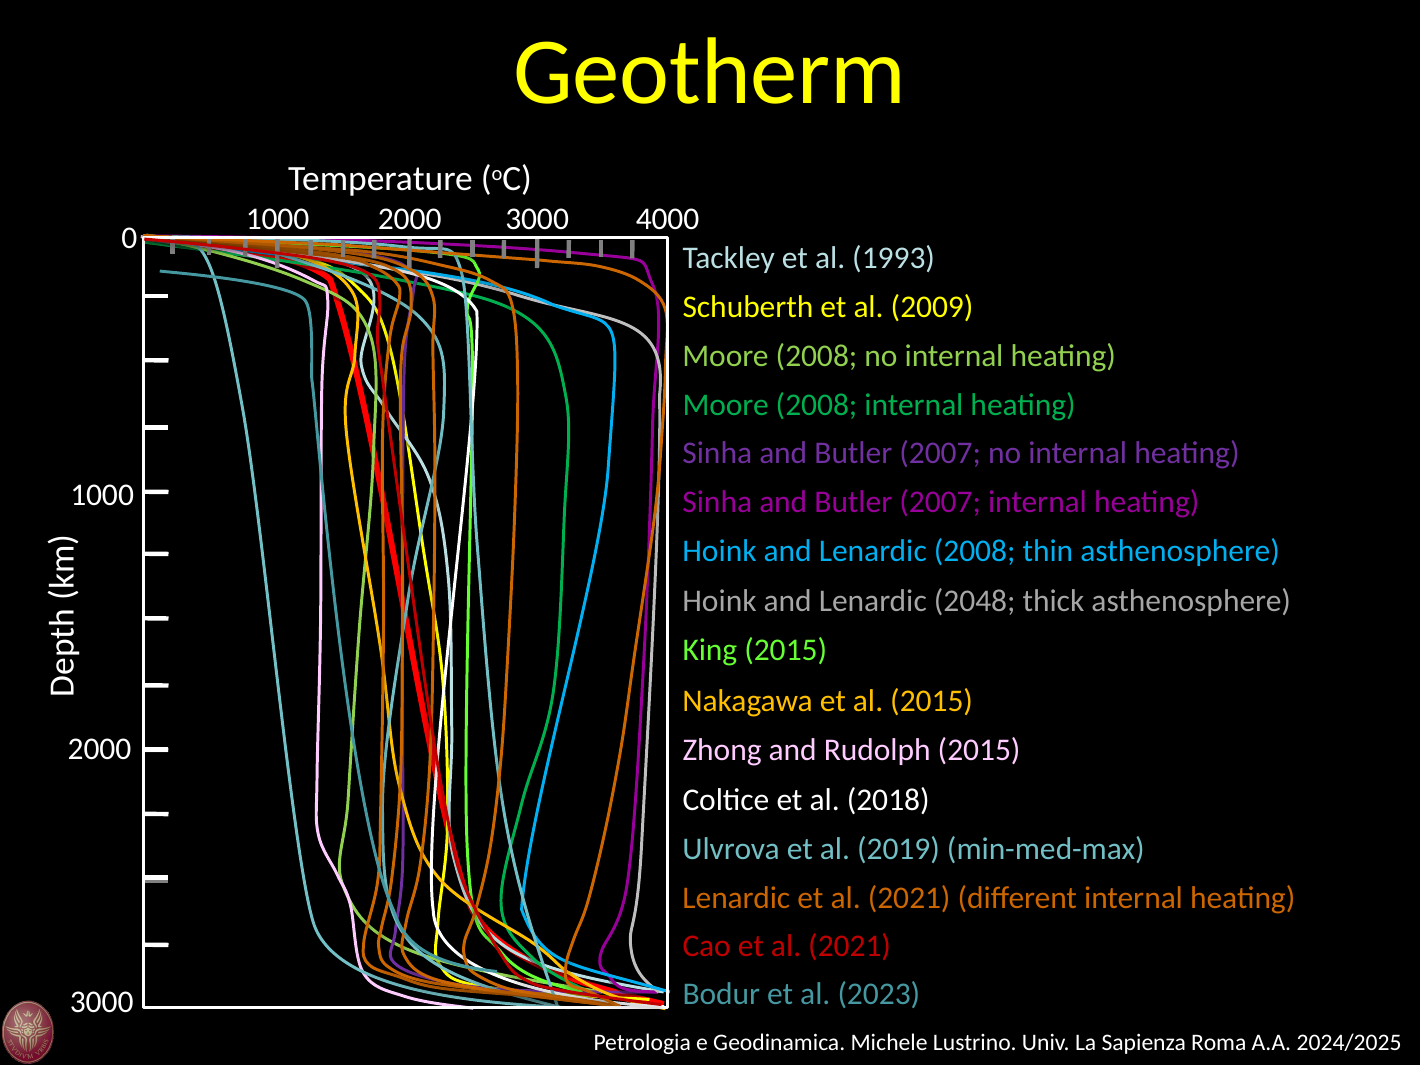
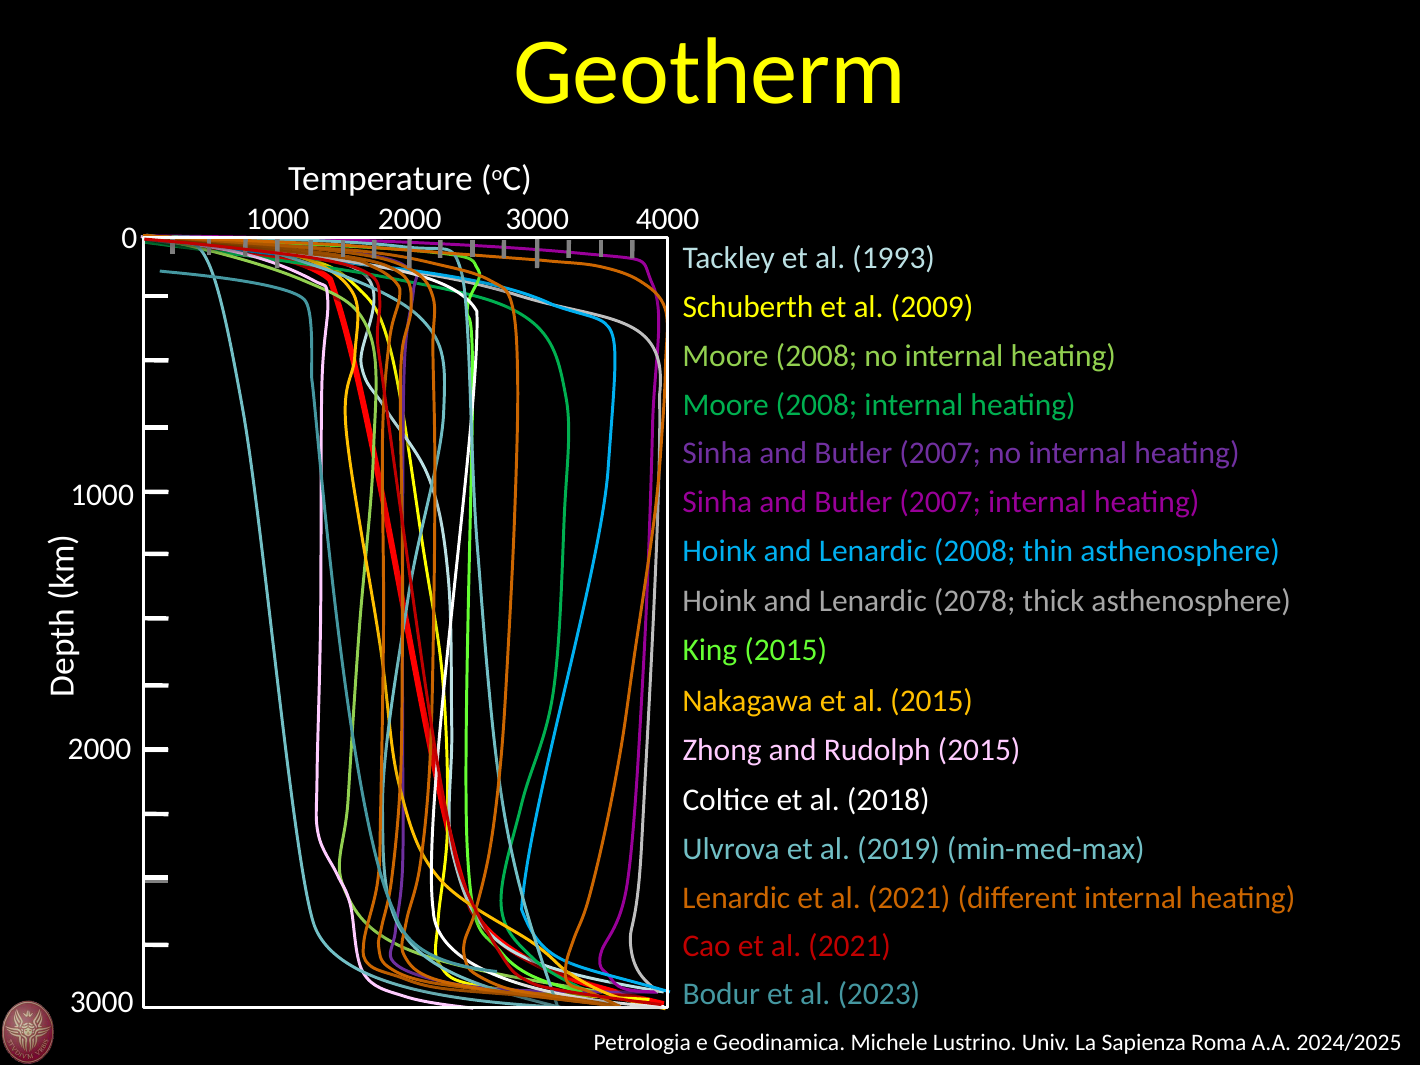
2048: 2048 -> 2078 (975, 601)
